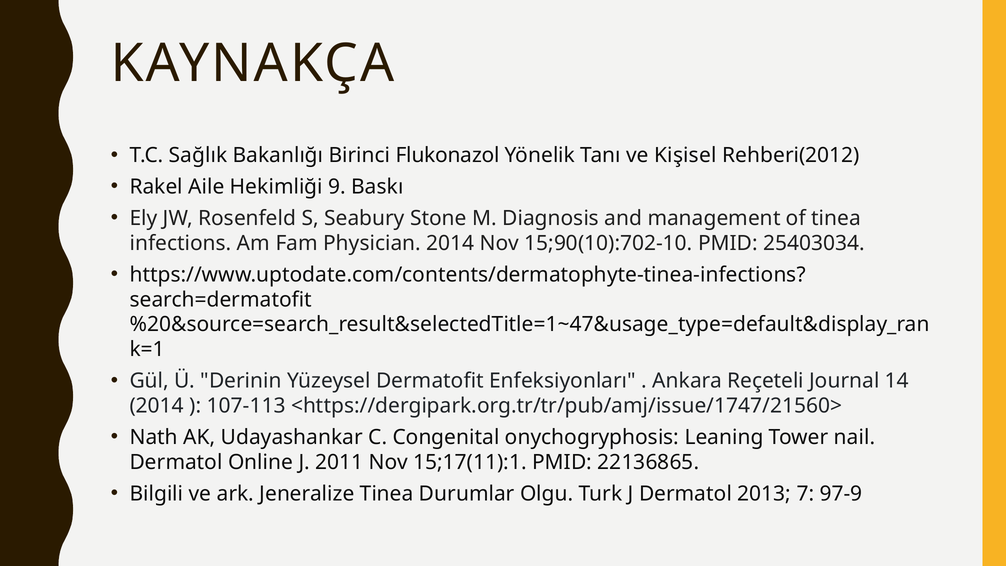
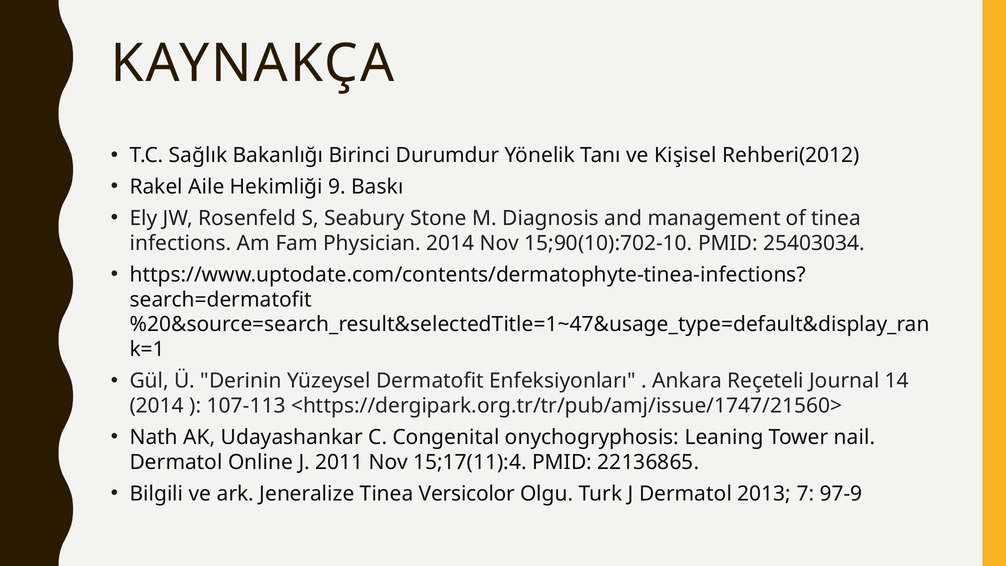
Flukonazol: Flukonazol -> Durumdur (448, 155)
15;17(11):1: 15;17(11):1 -> 15;17(11):4 (470, 462)
Durumlar: Durumlar -> Versicolor (467, 494)
